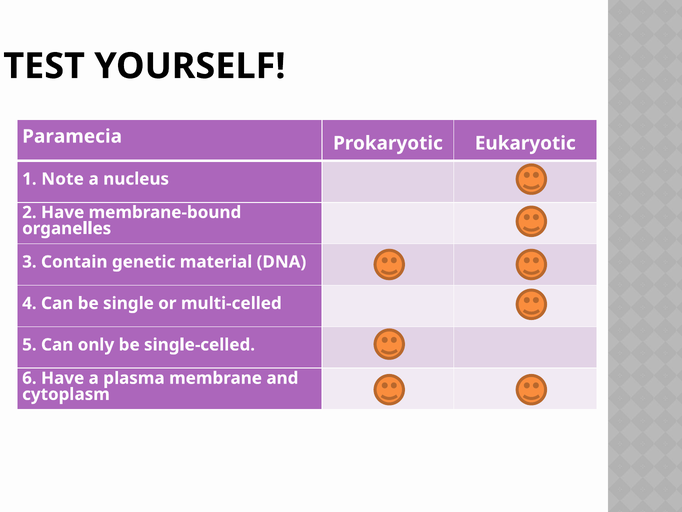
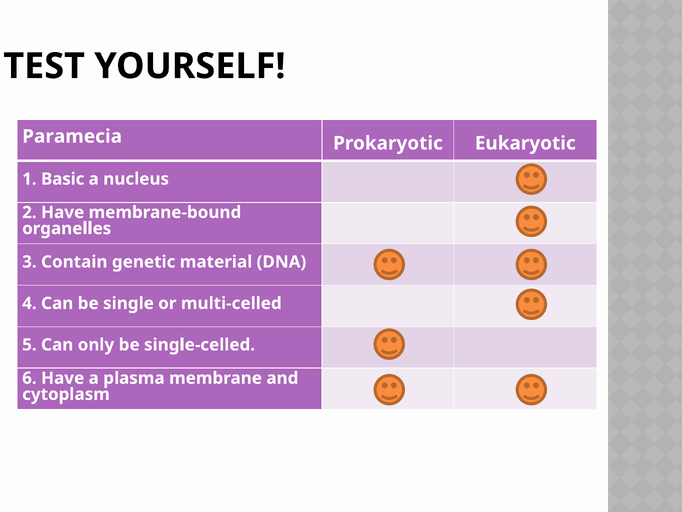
Note: Note -> Basic (63, 179)
